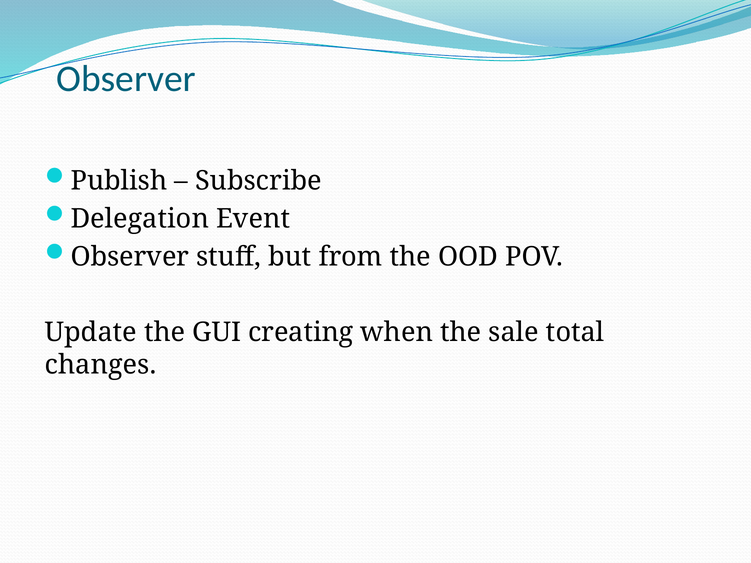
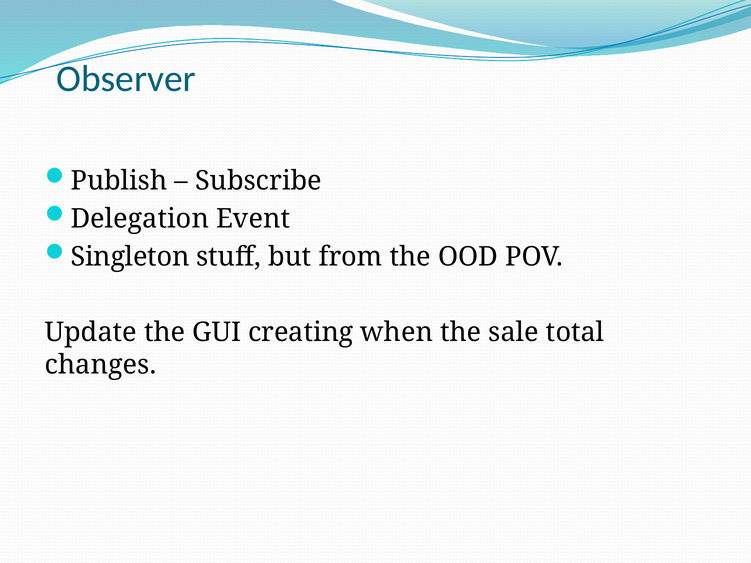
Observer: Observer -> Singleton (130, 257)
